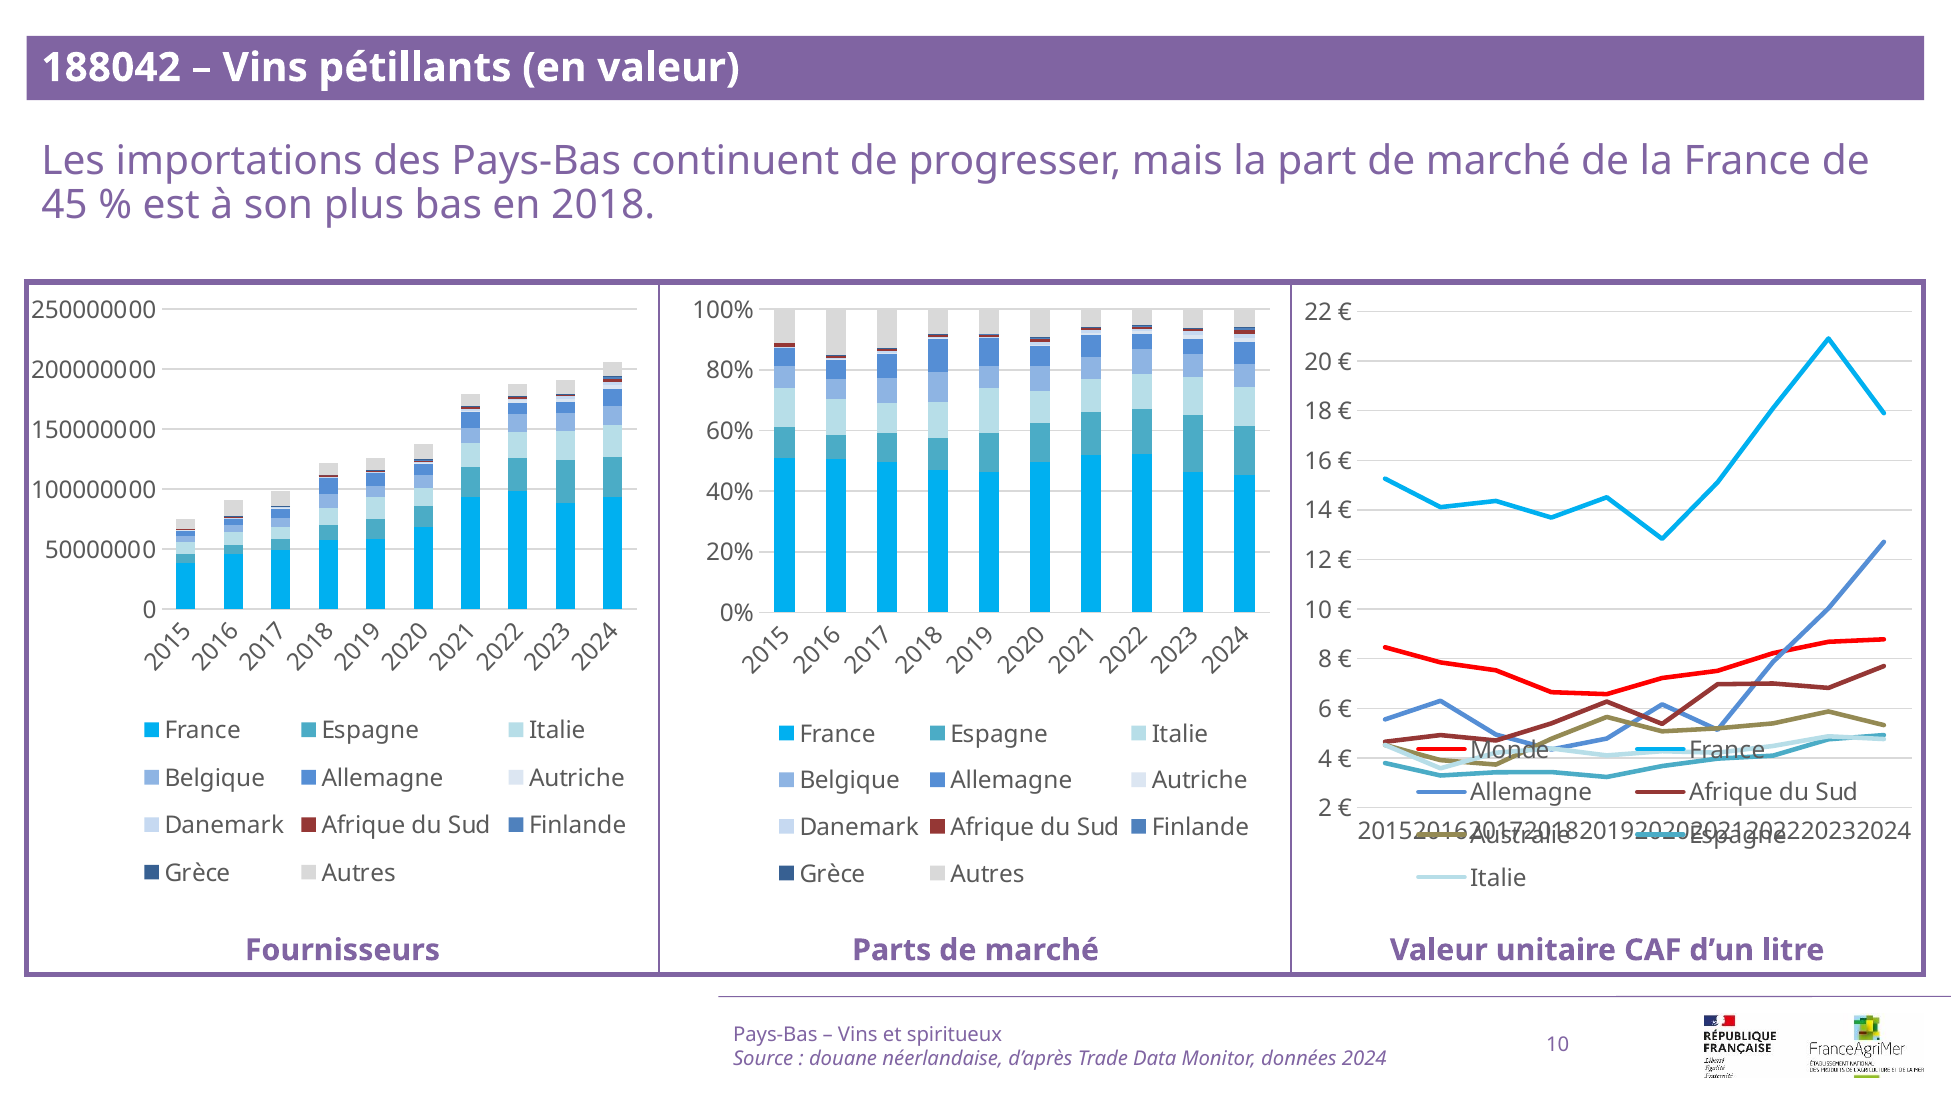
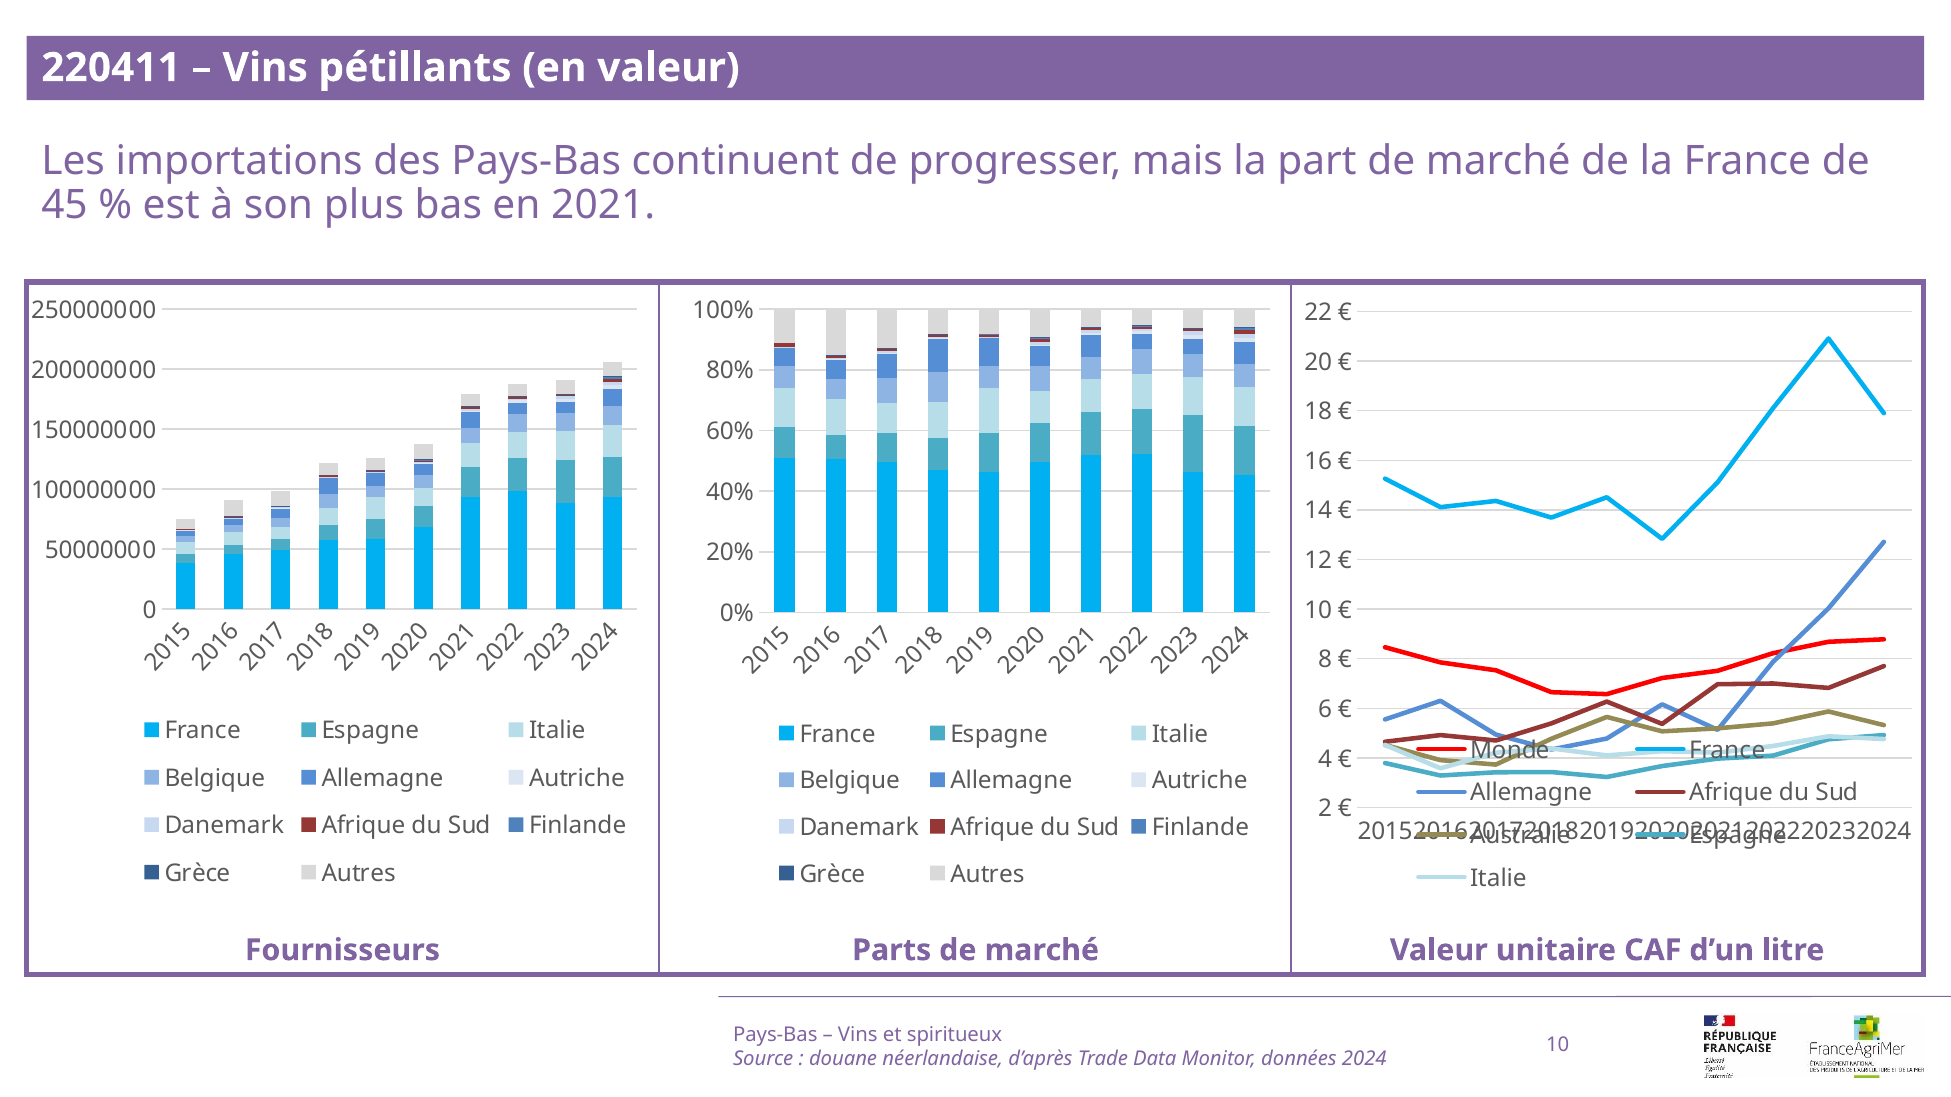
188042: 188042 -> 220411 (111, 68)
2018: 2018 -> 2021 (603, 205)
